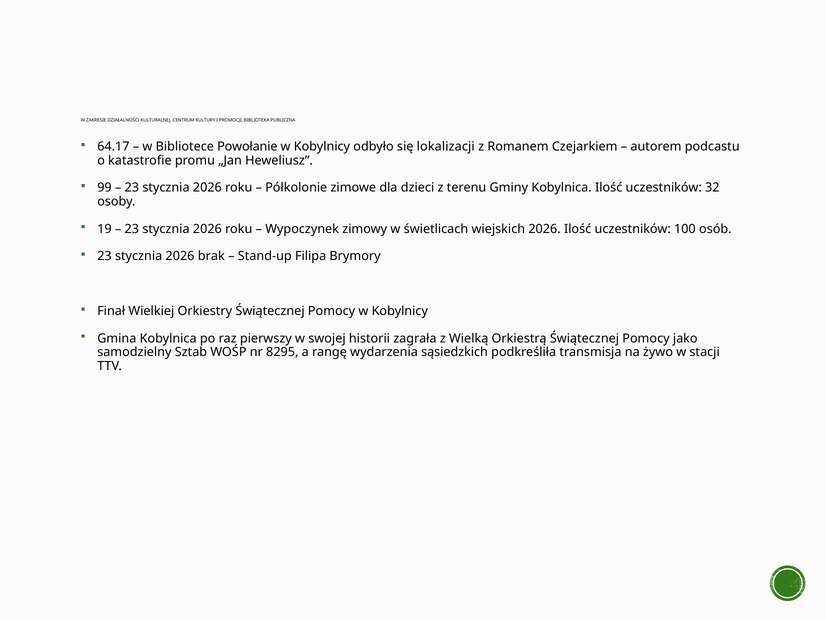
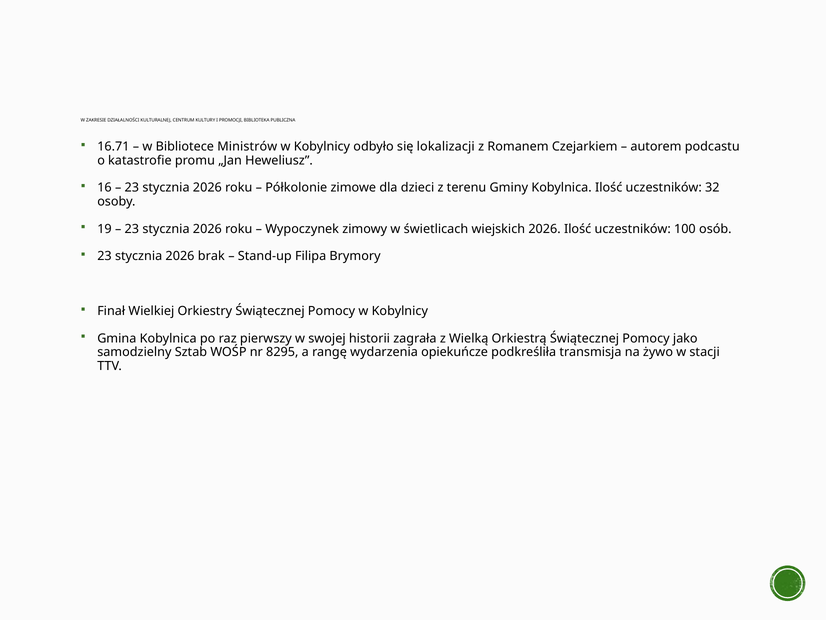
64.17: 64.17 -> 16.71 (113, 147)
Powołanie: Powołanie -> Ministrów (247, 147)
99: 99 -> 16 (104, 188)
sąsiedzkich: sąsiedzkich -> opiekuńcze (455, 352)
